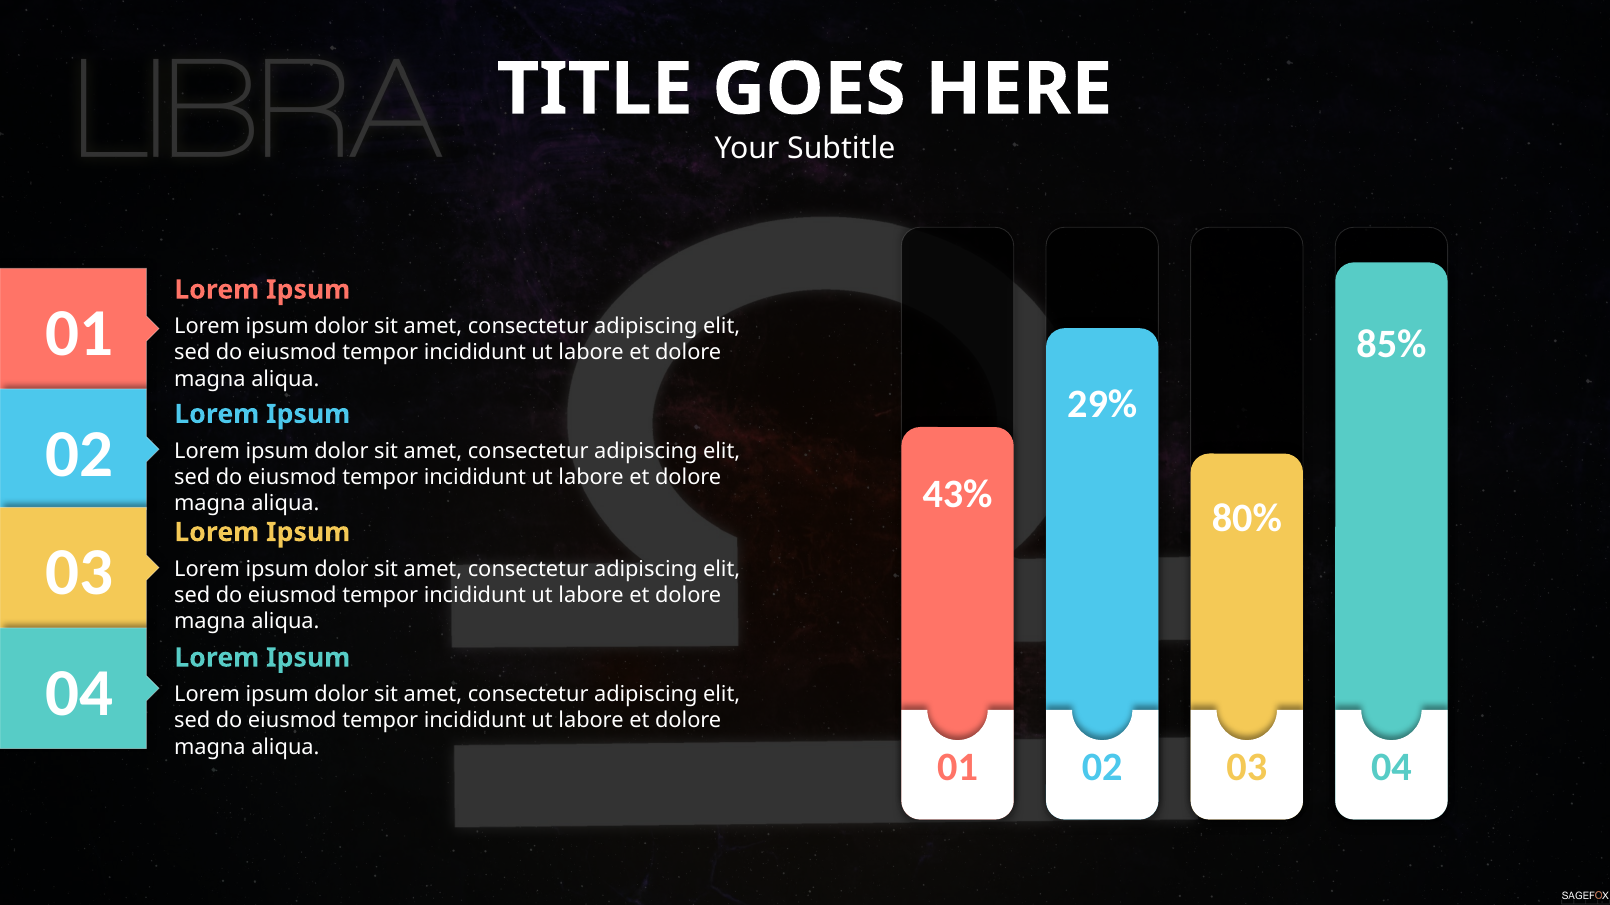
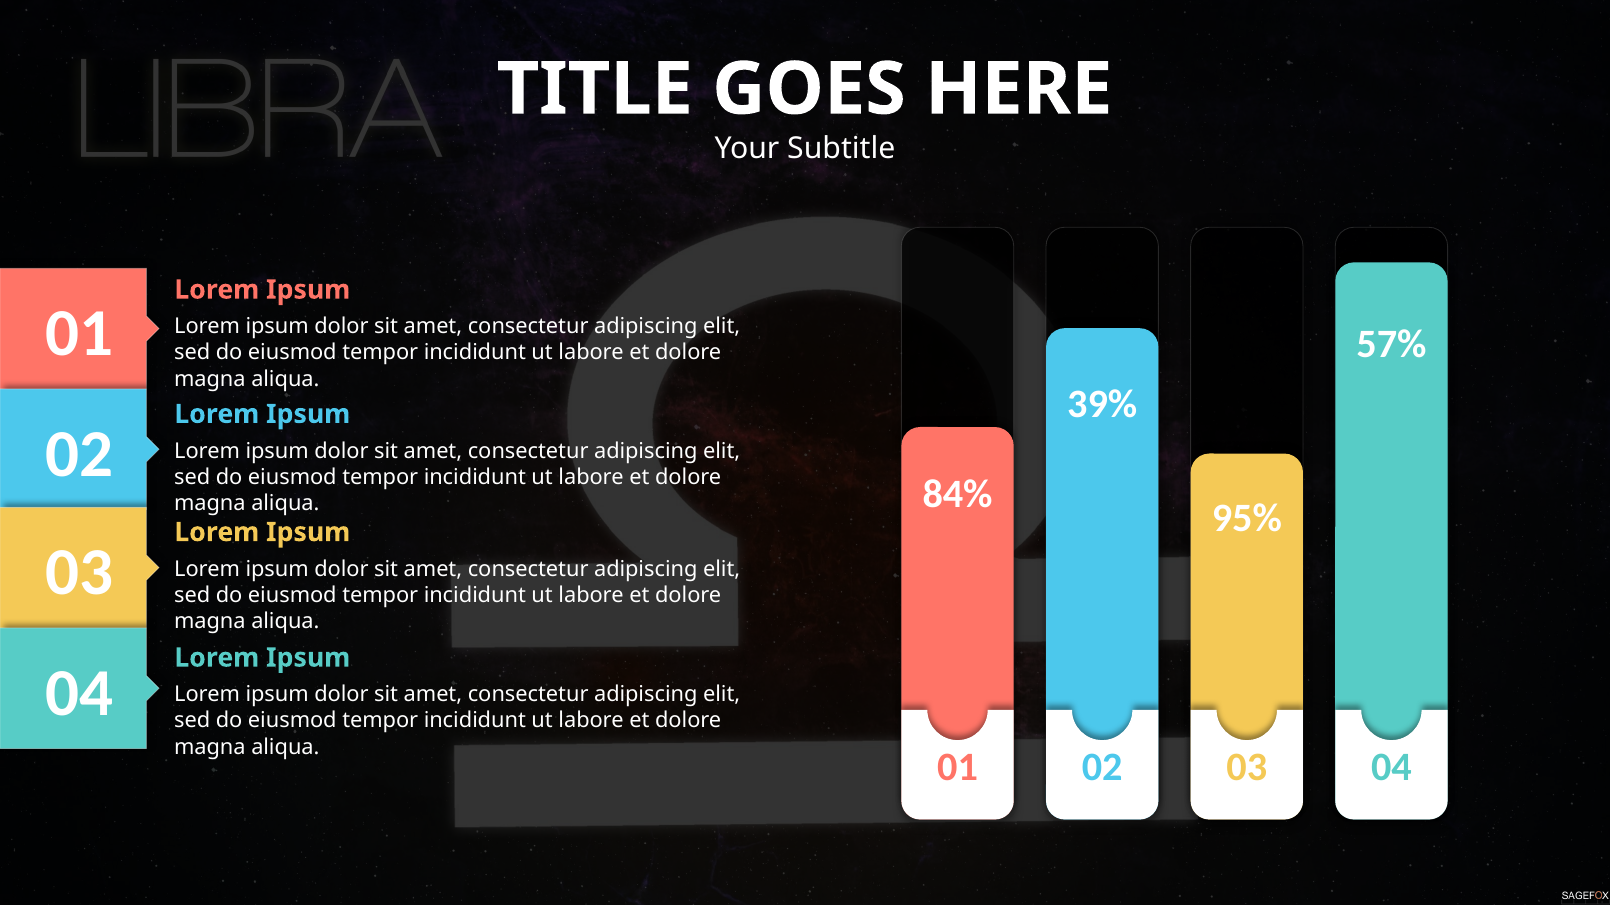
85%: 85% -> 57% (1391, 345)
29%: 29% -> 39% (1102, 405)
43%: 43% -> 84% (958, 495)
80%: 80% -> 95% (1247, 519)
